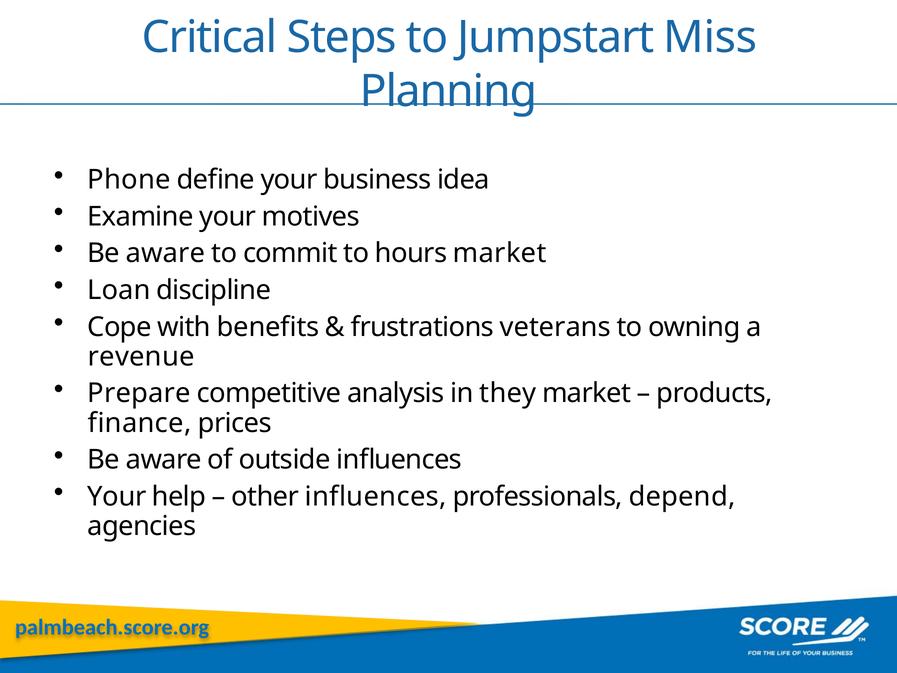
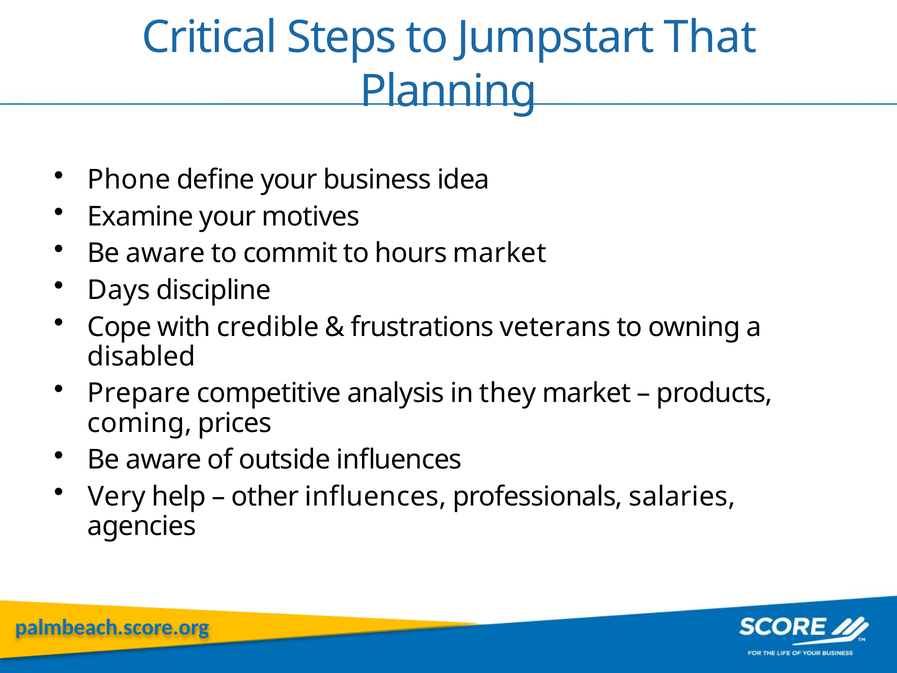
Miss: Miss -> That (710, 38)
Loan: Loan -> Days (119, 290)
benefits: benefits -> credible (268, 327)
revenue: revenue -> disabled (141, 356)
finance: finance -> coming (140, 423)
Your: Your -> Very (117, 496)
depend: depend -> salaries (682, 496)
